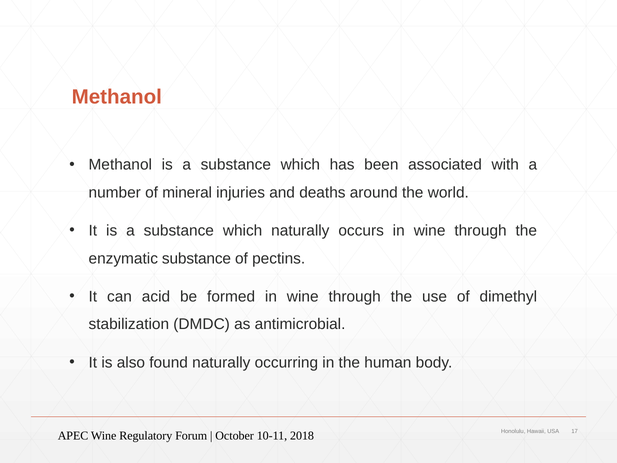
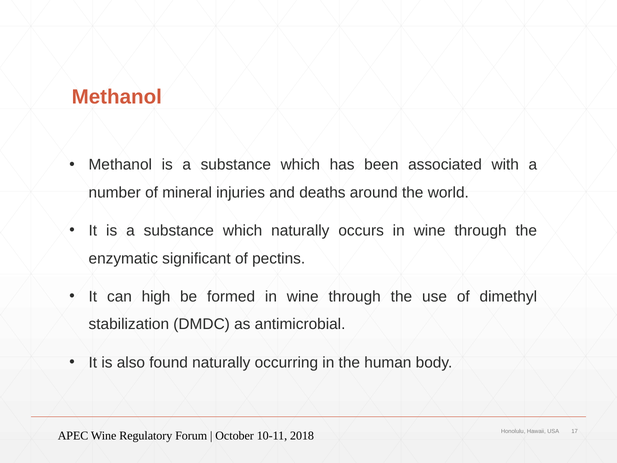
enzymatic substance: substance -> significant (196, 258)
acid: acid -> high (156, 296)
